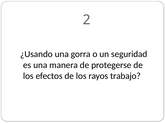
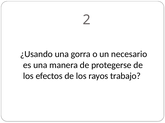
seguridad: seguridad -> necesario (129, 54)
